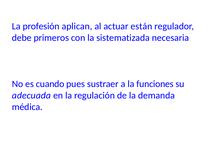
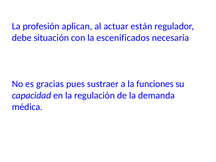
primeros: primeros -> situación (51, 38)
sistematizada: sistematizada -> escenificados (123, 38)
cuando: cuando -> gracias (50, 84)
adecuada: adecuada -> capacidad (31, 95)
